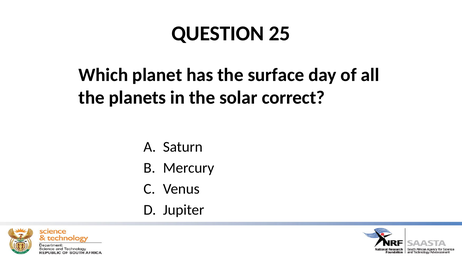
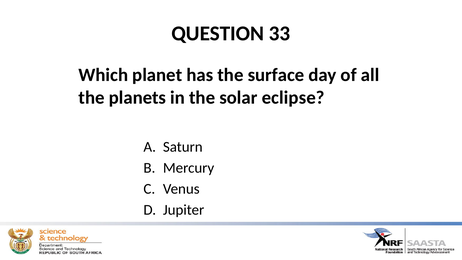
25: 25 -> 33 (280, 34)
correct: correct -> eclipse (293, 97)
